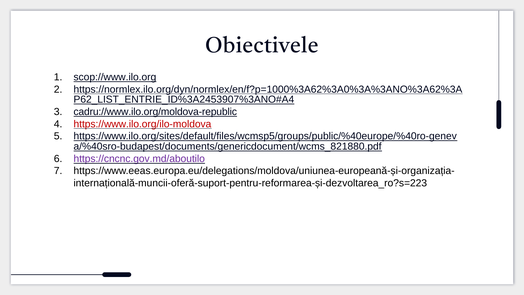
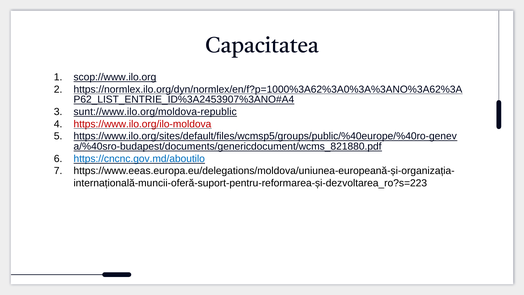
Obiectivele: Obiectivele -> Capacitatea (262, 45)
cadru://www.ilo.org/moldova-republic: cadru://www.ilo.org/moldova-republic -> sunt://www.ilo.org/moldova-republic (155, 112)
https://cncnc.gov.md/aboutilo colour: purple -> blue (139, 159)
